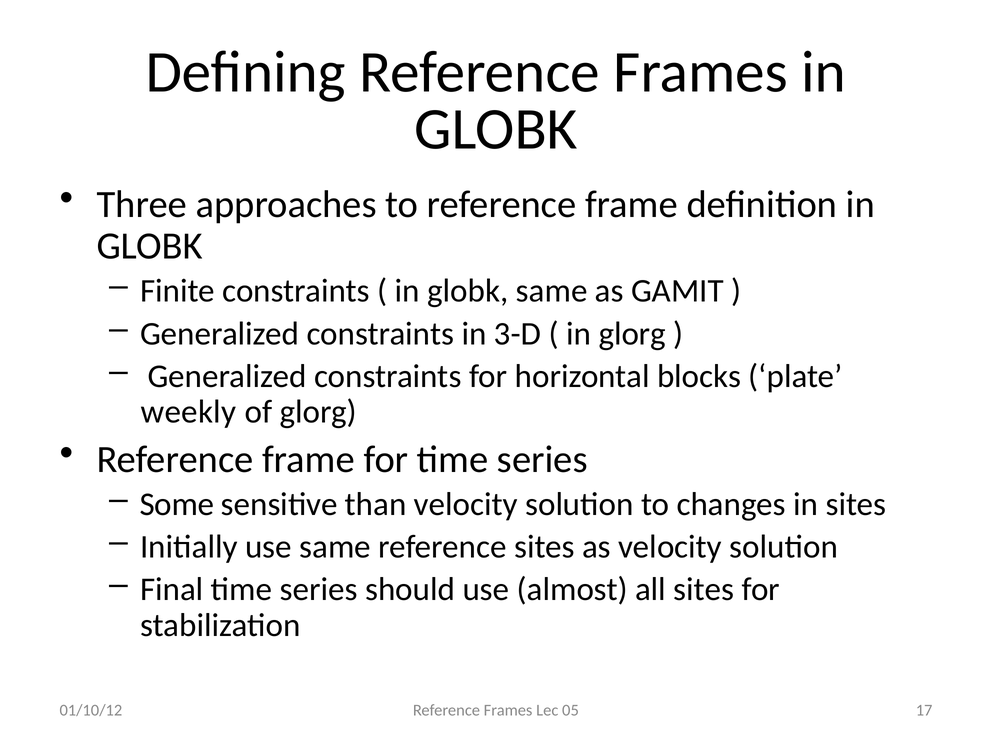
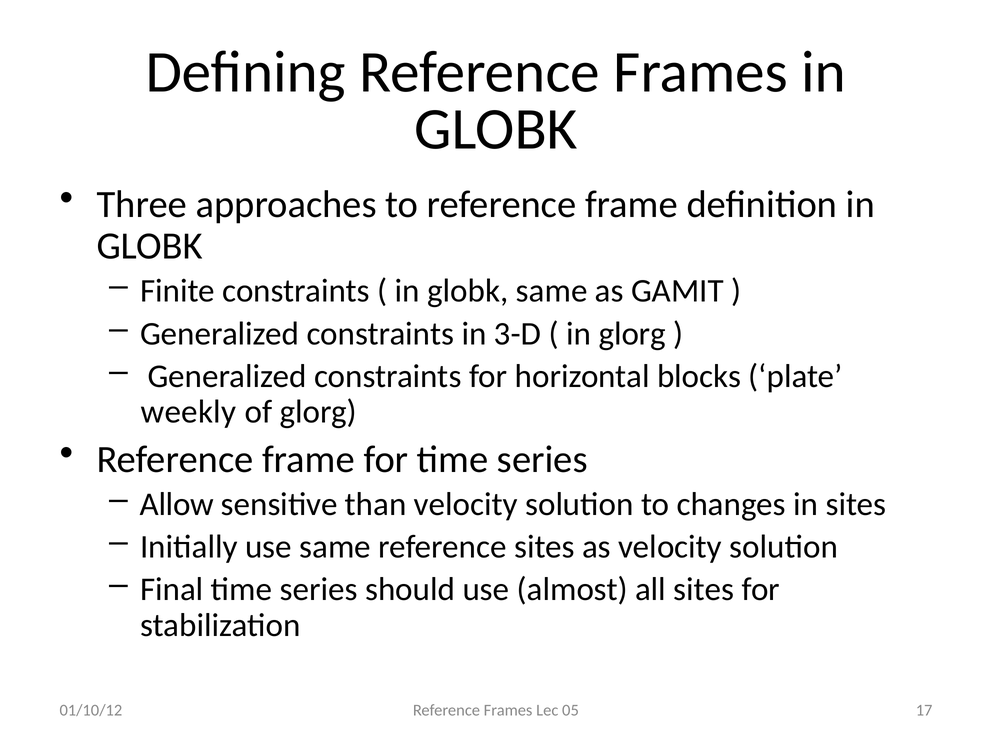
Some: Some -> Allow (177, 504)
